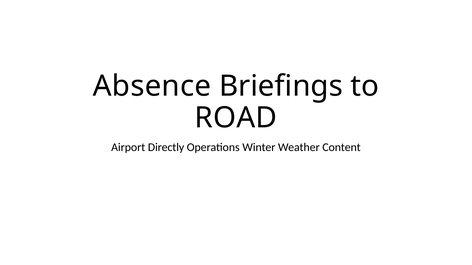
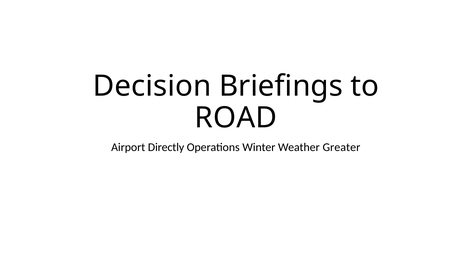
Absence: Absence -> Decision (152, 86)
Content: Content -> Greater (341, 148)
